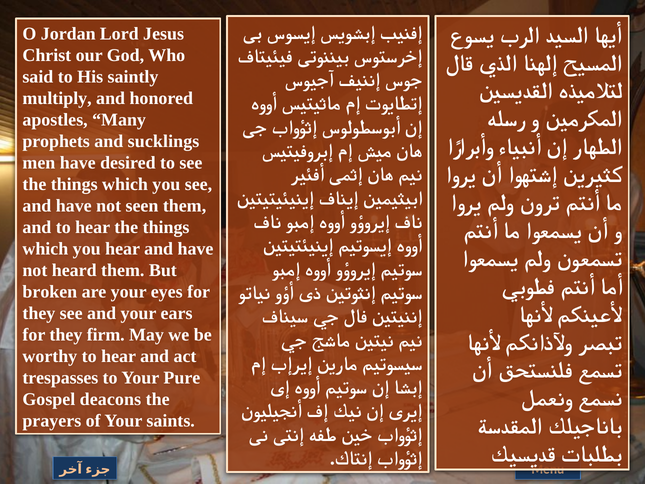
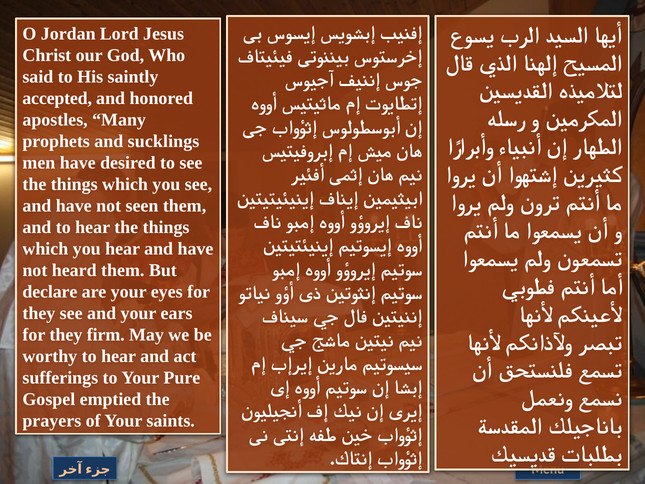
multiply: multiply -> accepted (57, 98)
broken: broken -> declare (50, 292)
trespasses: trespasses -> sufferings (60, 378)
deacons: deacons -> emptied (110, 399)
